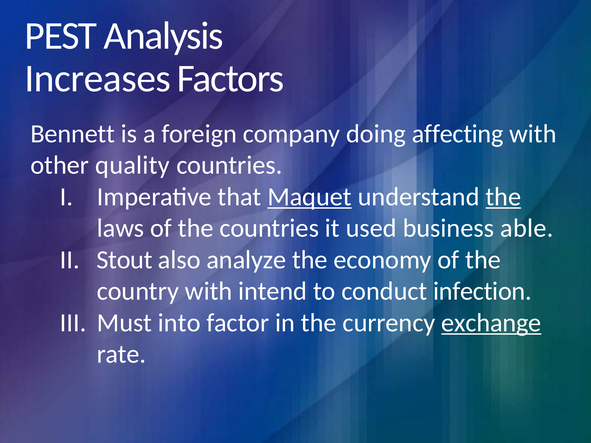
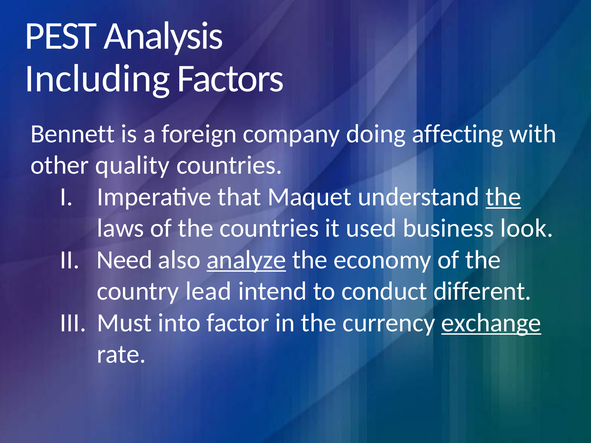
Increases: Increases -> Including (97, 78)
Maquet underline: present -> none (310, 197)
able: able -> look (527, 228)
Stout: Stout -> Need (125, 260)
analyze underline: none -> present (246, 260)
country with: with -> lead (208, 291)
infection: infection -> different (482, 291)
